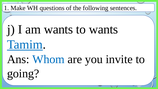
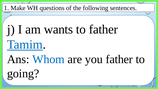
to wants: wants -> father (103, 29)
you invite: invite -> father (119, 59)
